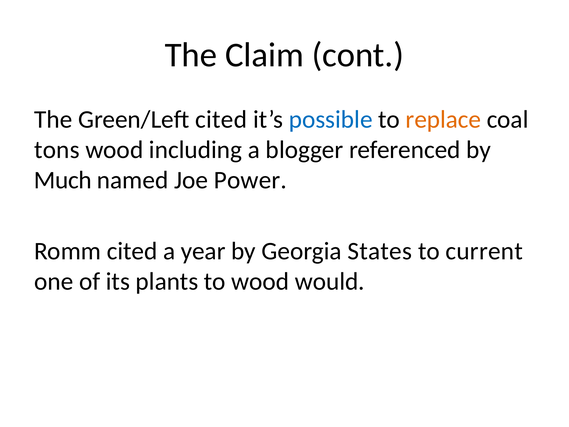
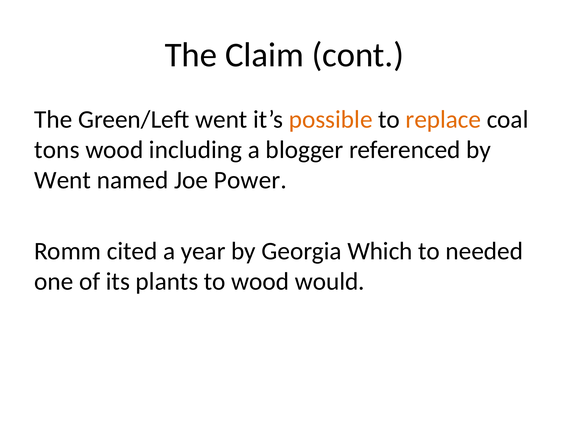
Green/Left cited: cited -> went (221, 119)
possible colour: blue -> orange (331, 119)
Much: Much -> Went (63, 180)
States: States -> Which (380, 251)
current: current -> needed (484, 251)
